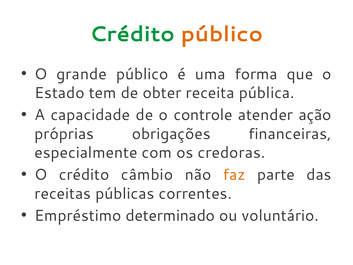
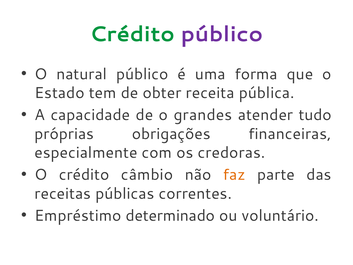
público colour: orange -> purple (222, 34)
grande: grande -> natural (82, 74)
controle: controle -> grandes (203, 115)
ação: ação -> tudo (315, 115)
